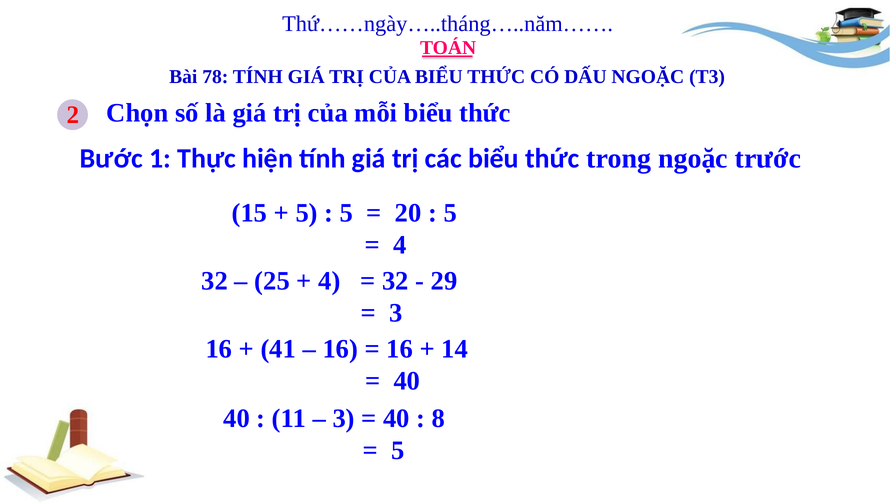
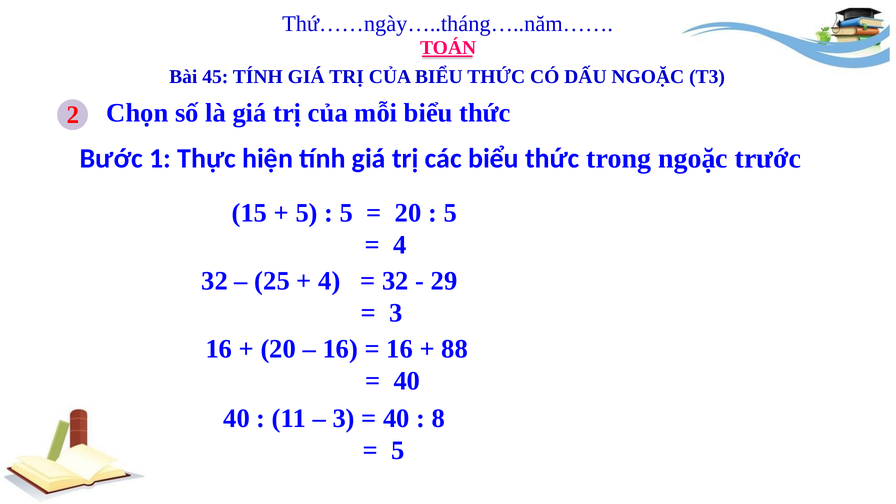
78: 78 -> 45 (215, 77)
41: 41 -> 20 (278, 348)
14: 14 -> 88 (455, 348)
